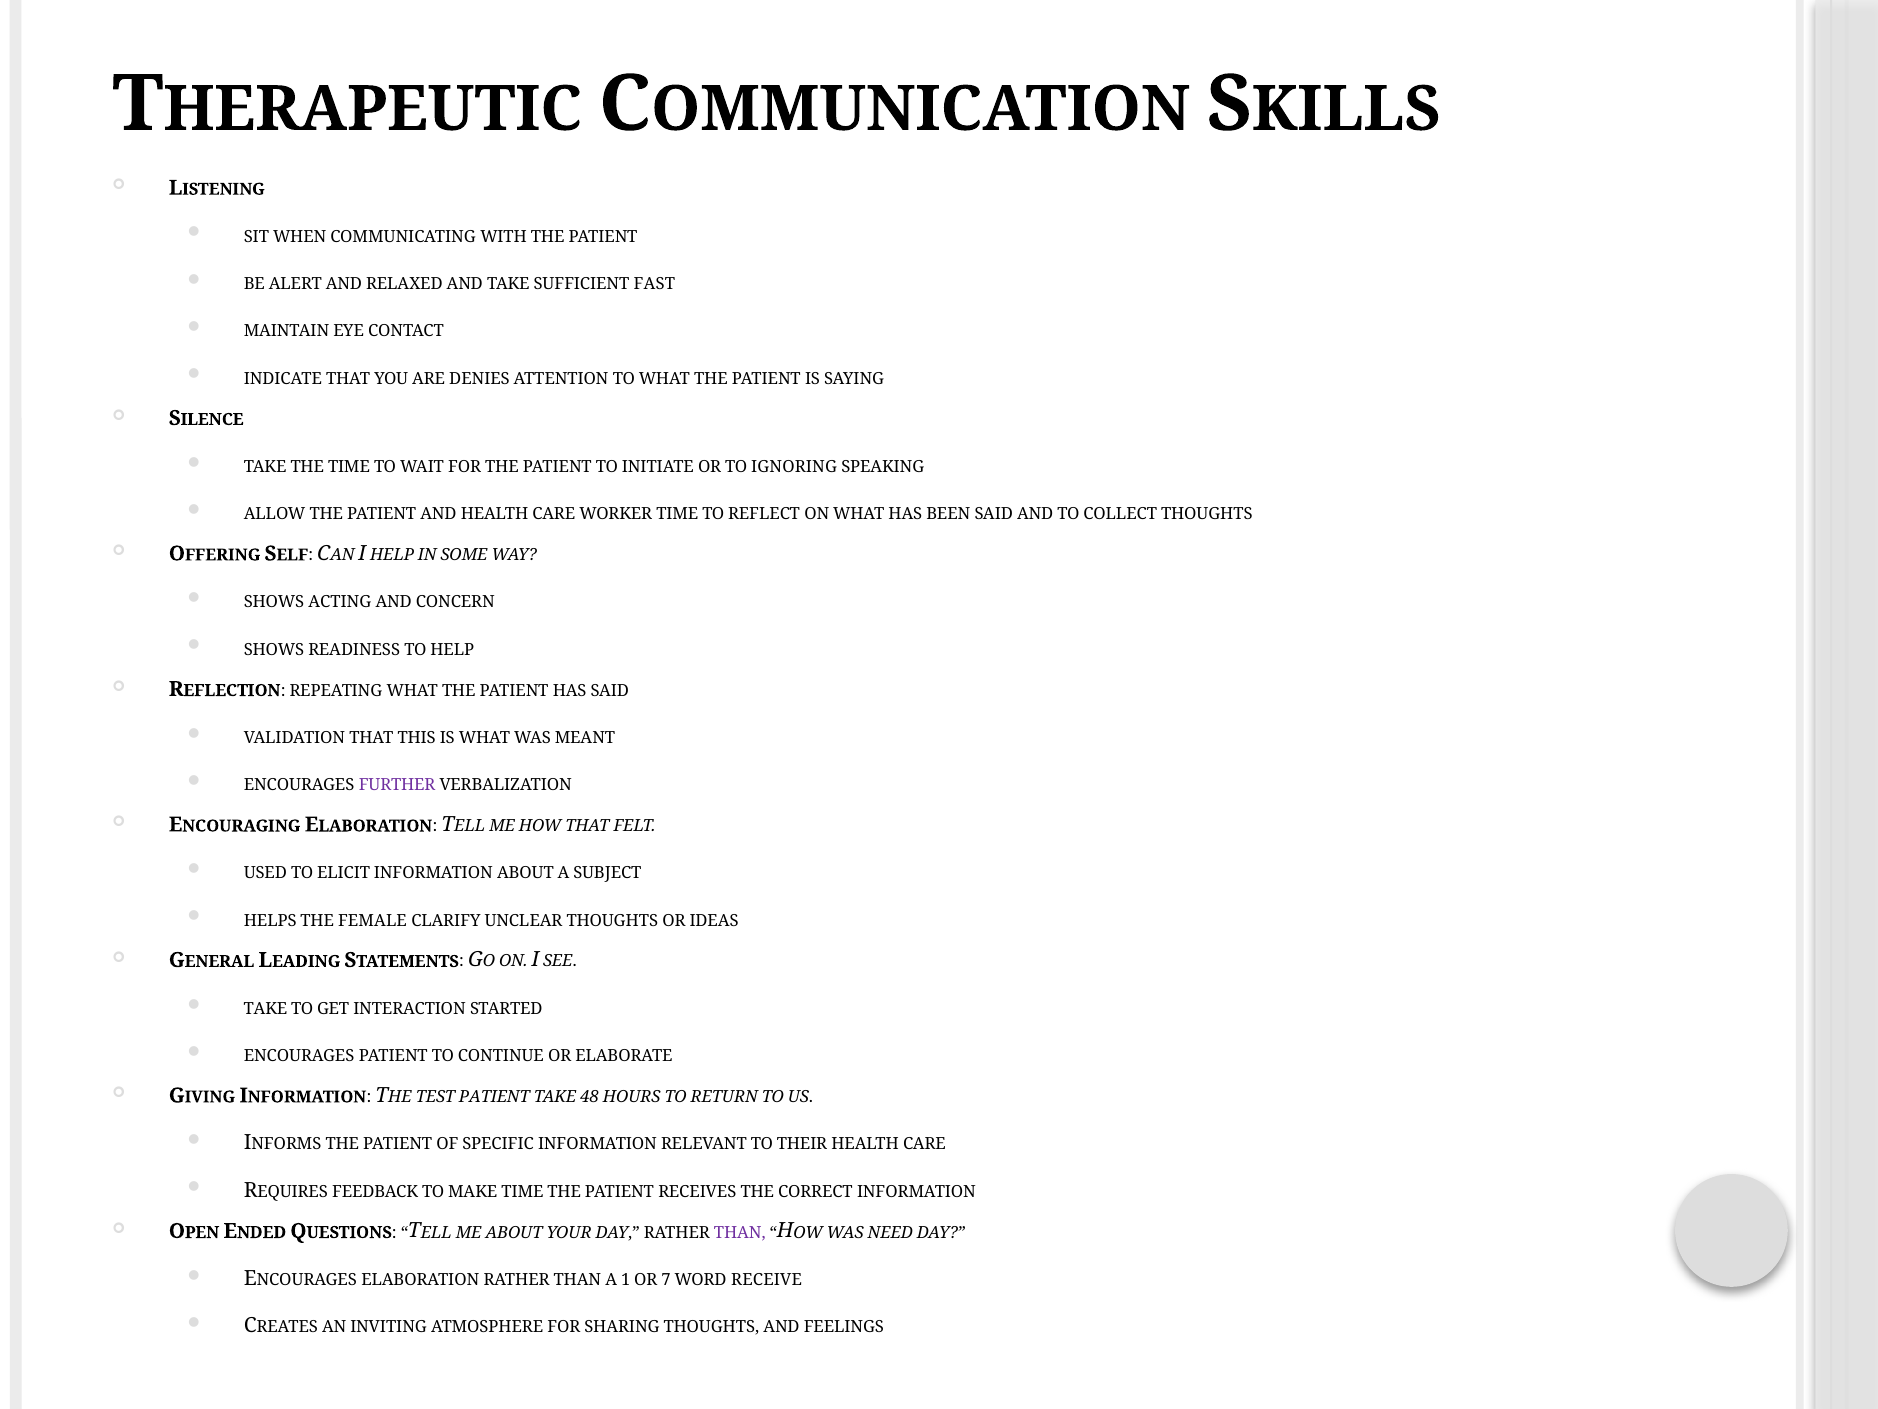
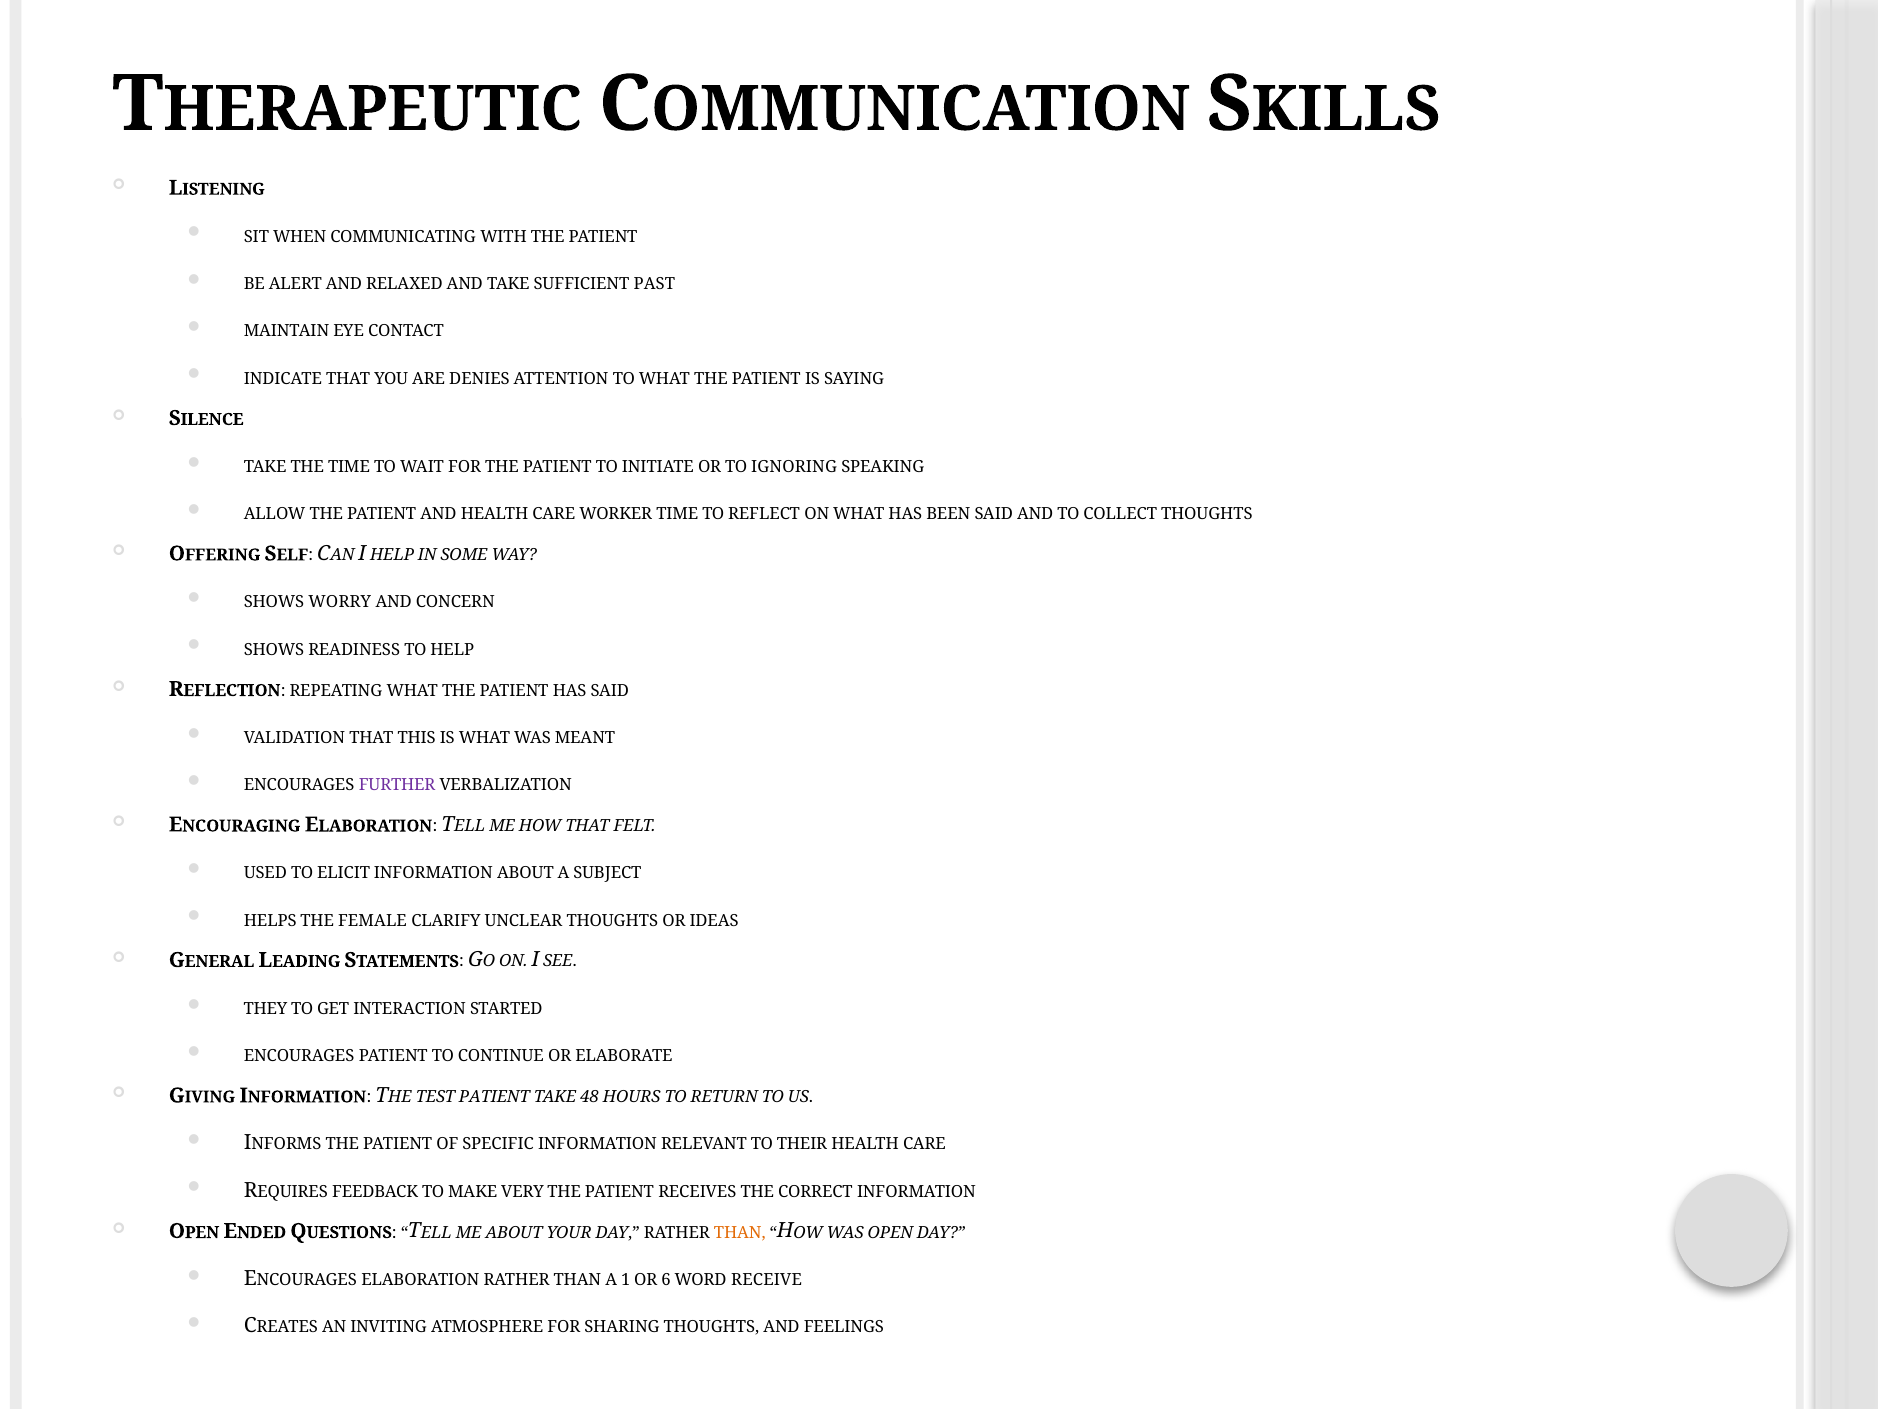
FAST: FAST -> PAST (654, 284)
ACTING: ACTING -> WORRY (340, 602)
TAKE: TAKE -> THEY (265, 1009)
MAKE TIME: TIME -> VERY (522, 1191)
THAN colour: purple -> orange (740, 1232)
WAS NEED: NEED -> OPEN (890, 1232)
7: 7 -> 6 (666, 1279)
